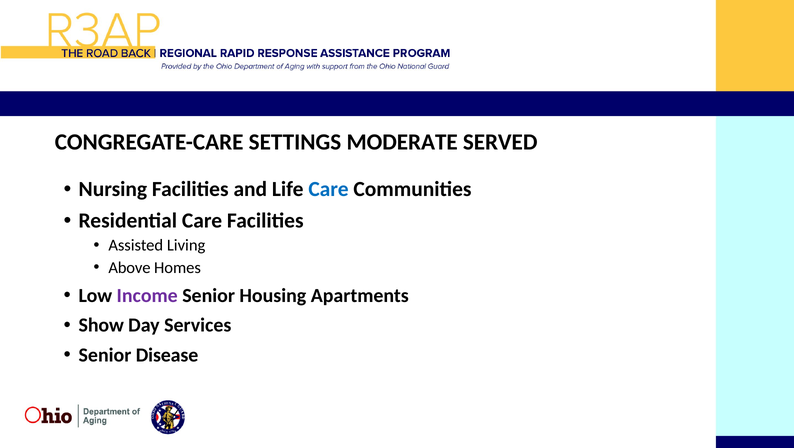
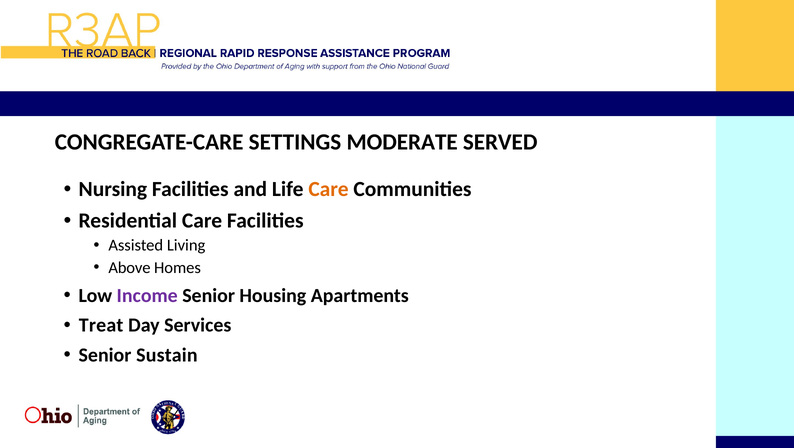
Care colour: blue -> orange (329, 189)
Show: Show -> Treat (101, 325)
Disease: Disease -> Sustain (167, 355)
